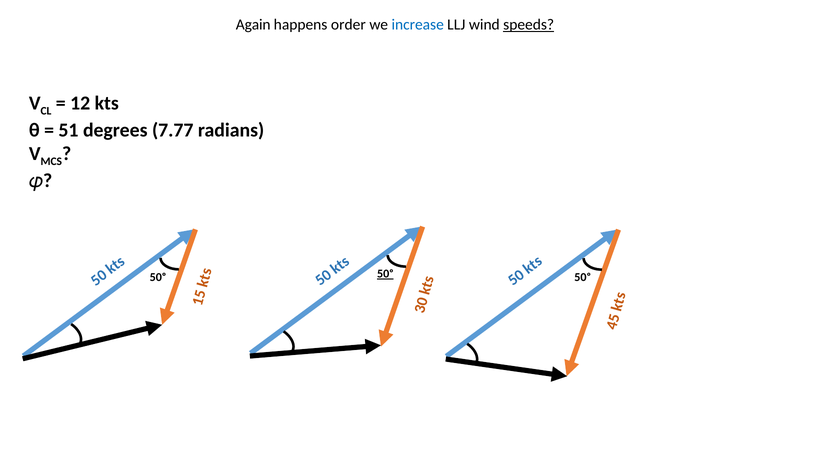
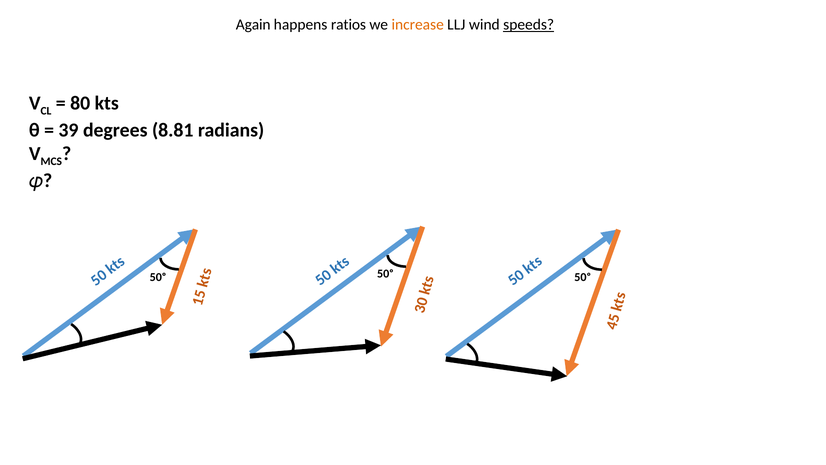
order: order -> ratios (348, 25)
increase colour: blue -> orange (418, 25)
12: 12 -> 80 (80, 103)
51: 51 -> 39 (68, 130)
7.77: 7.77 -> 8.81 (173, 130)
50ᵒ underline: present -> none (385, 274)
